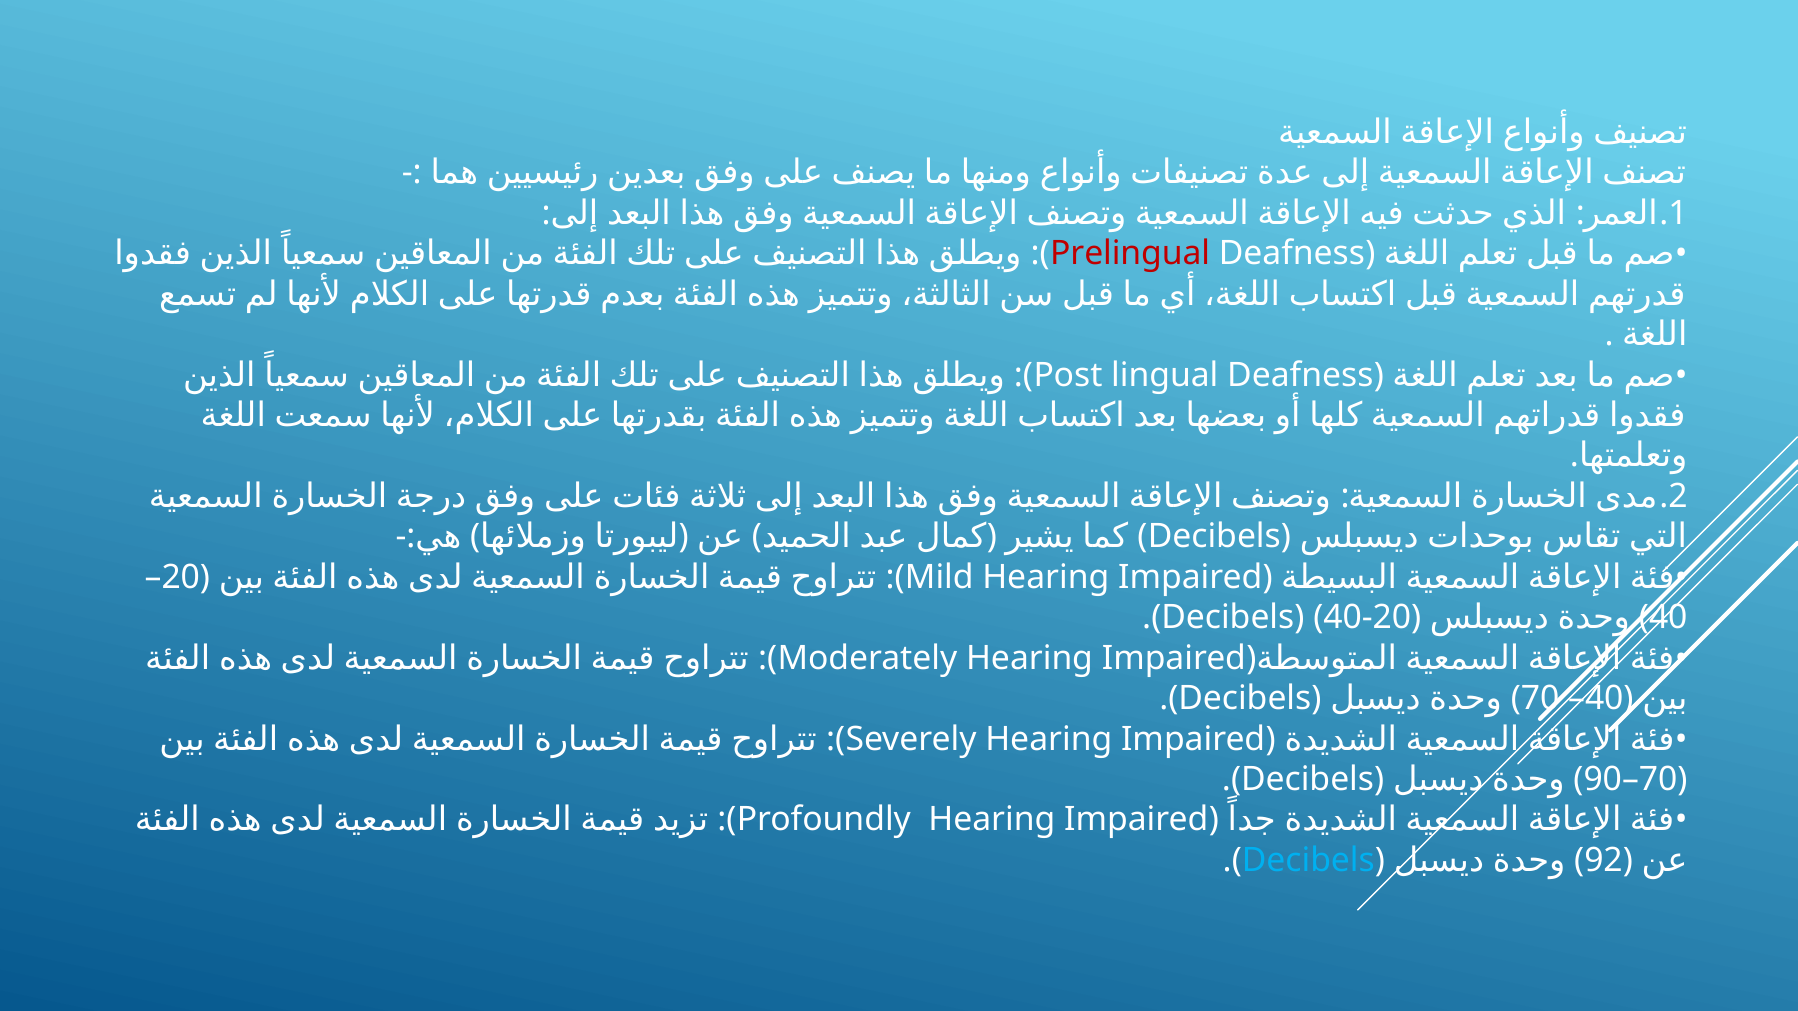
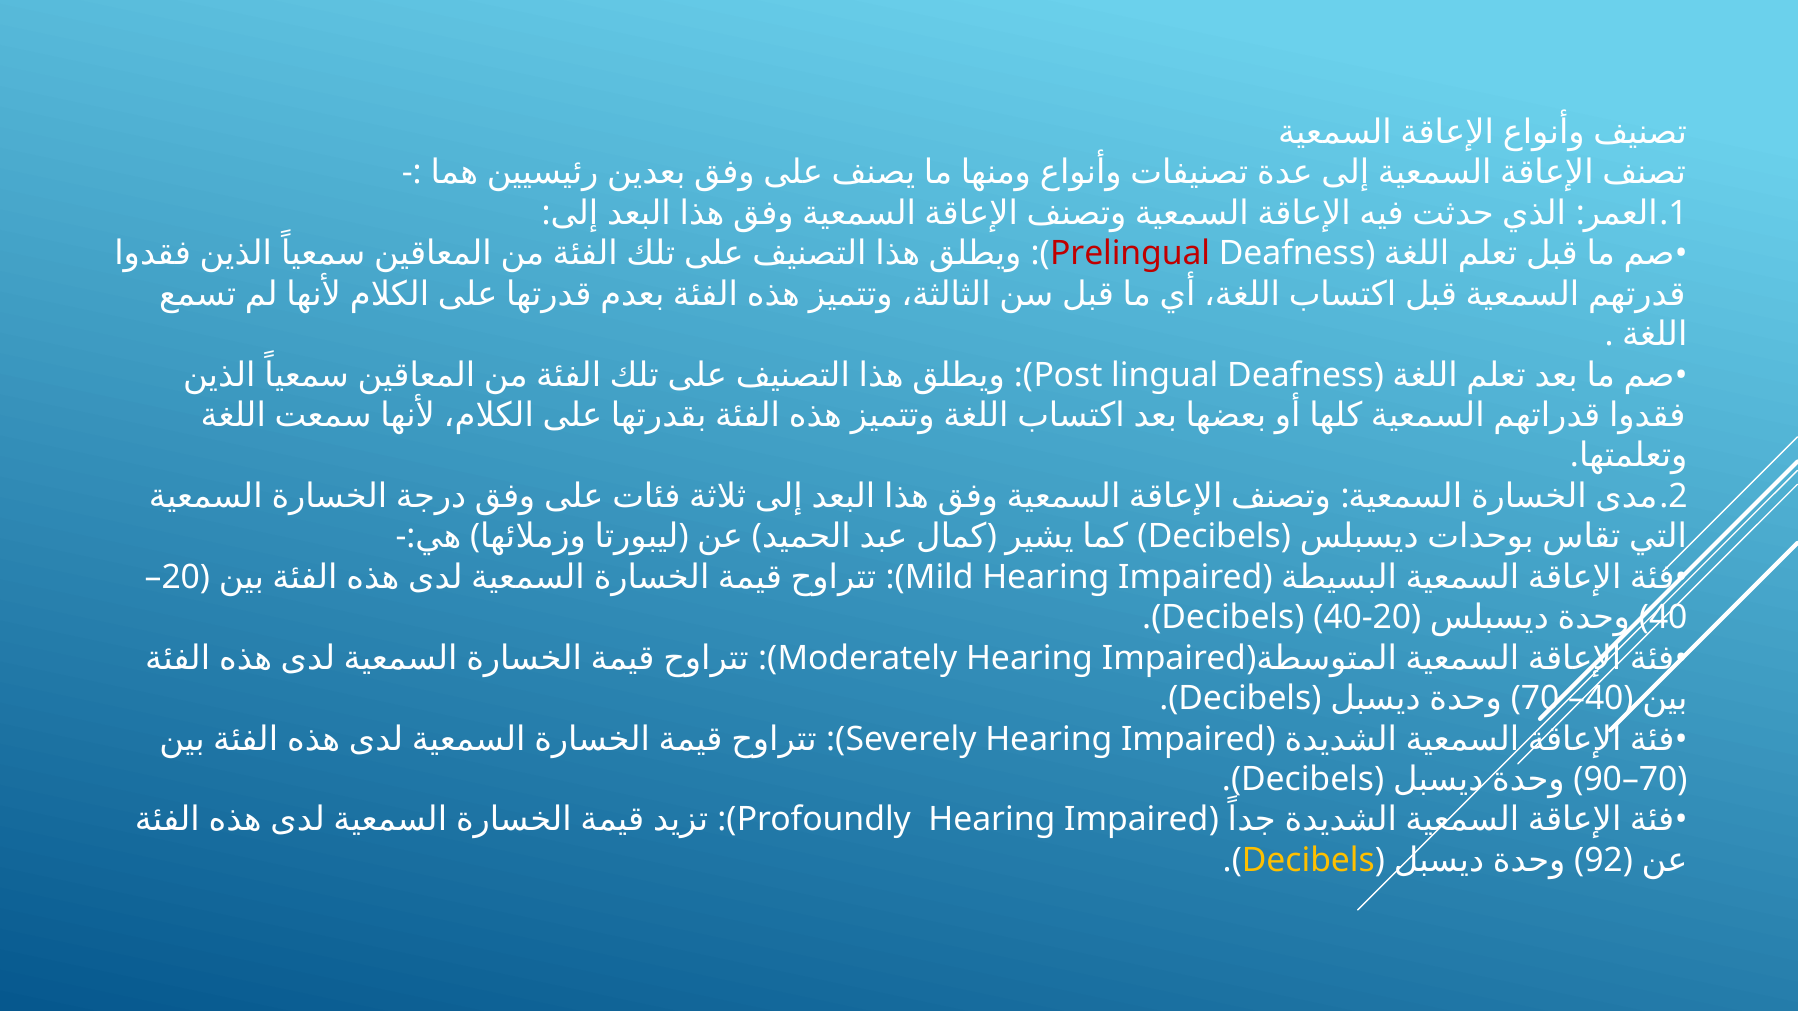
Decibels colour: light blue -> yellow (1308, 861)
